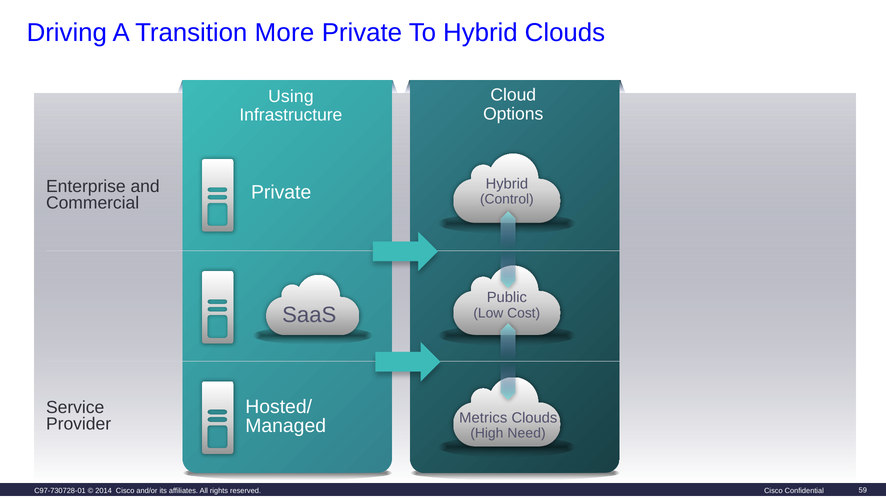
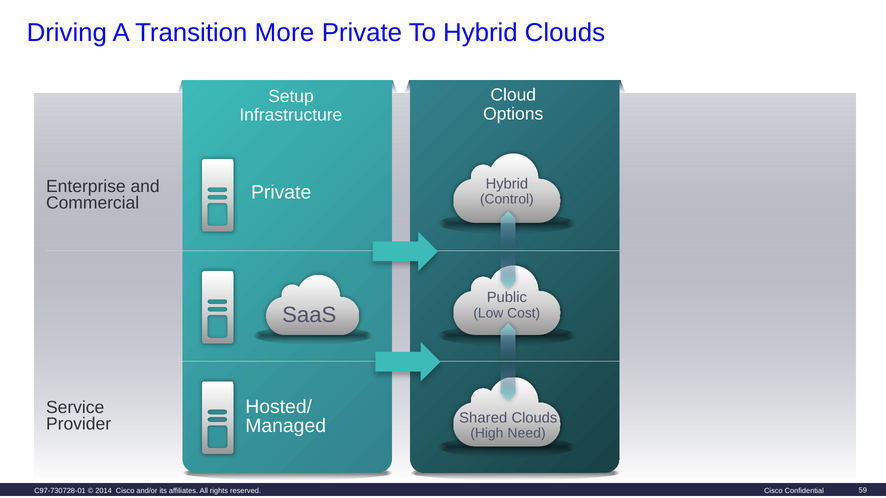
Using: Using -> Setup (291, 96)
Metrics: Metrics -> Shared (483, 418)
